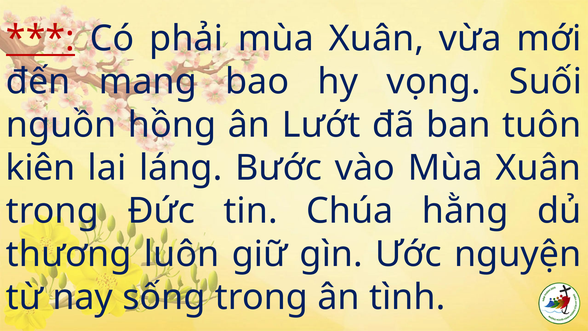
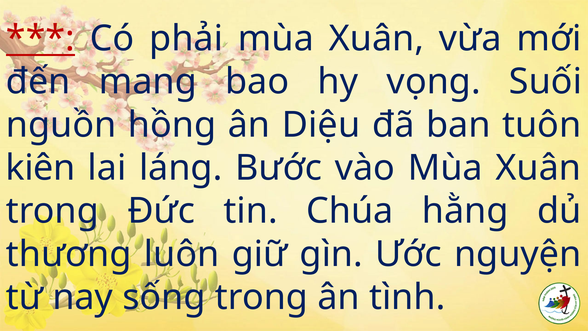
Lướt: Lướt -> Diệu (321, 125)
